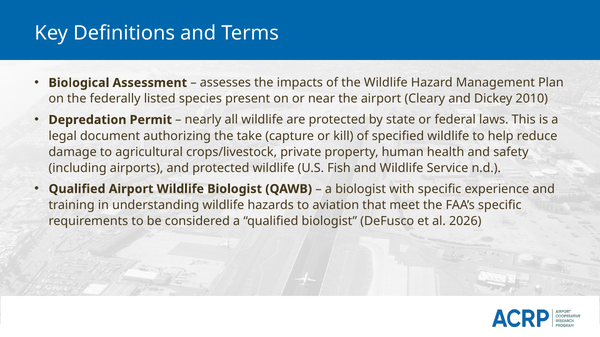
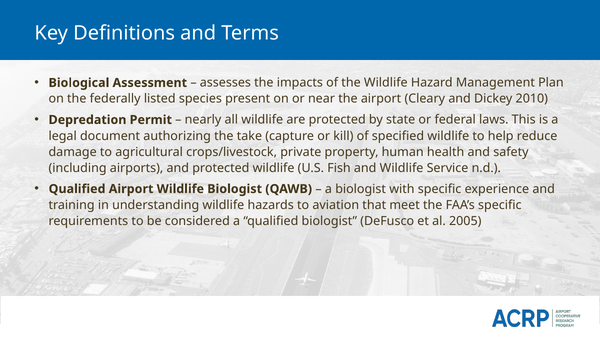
2026: 2026 -> 2005 (465, 221)
